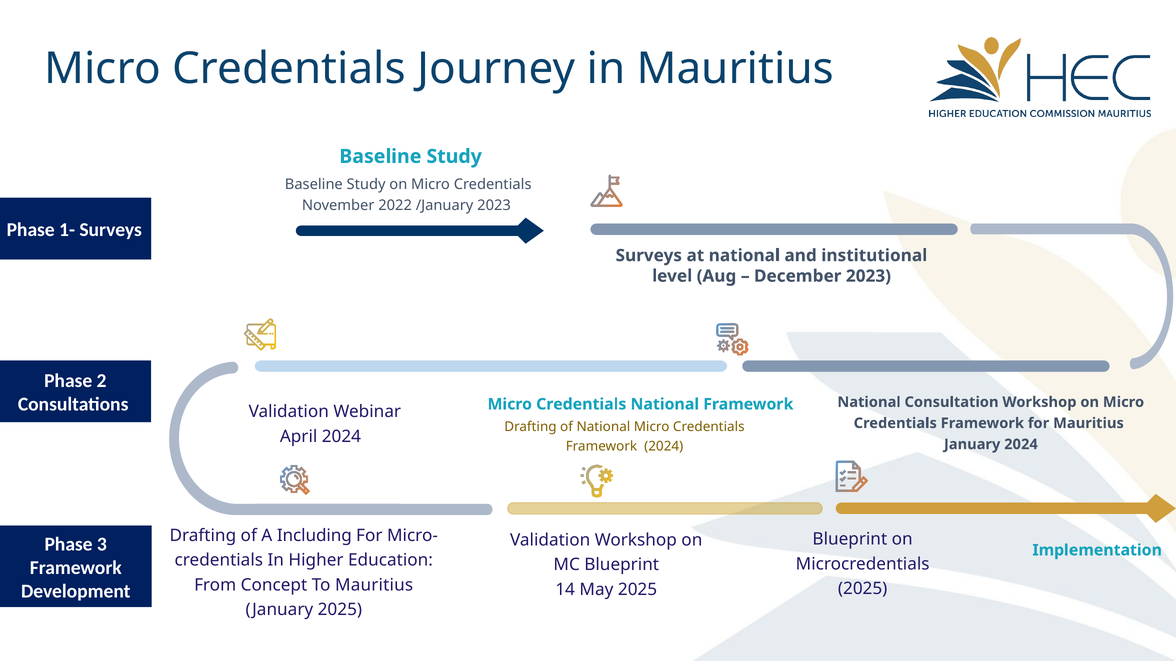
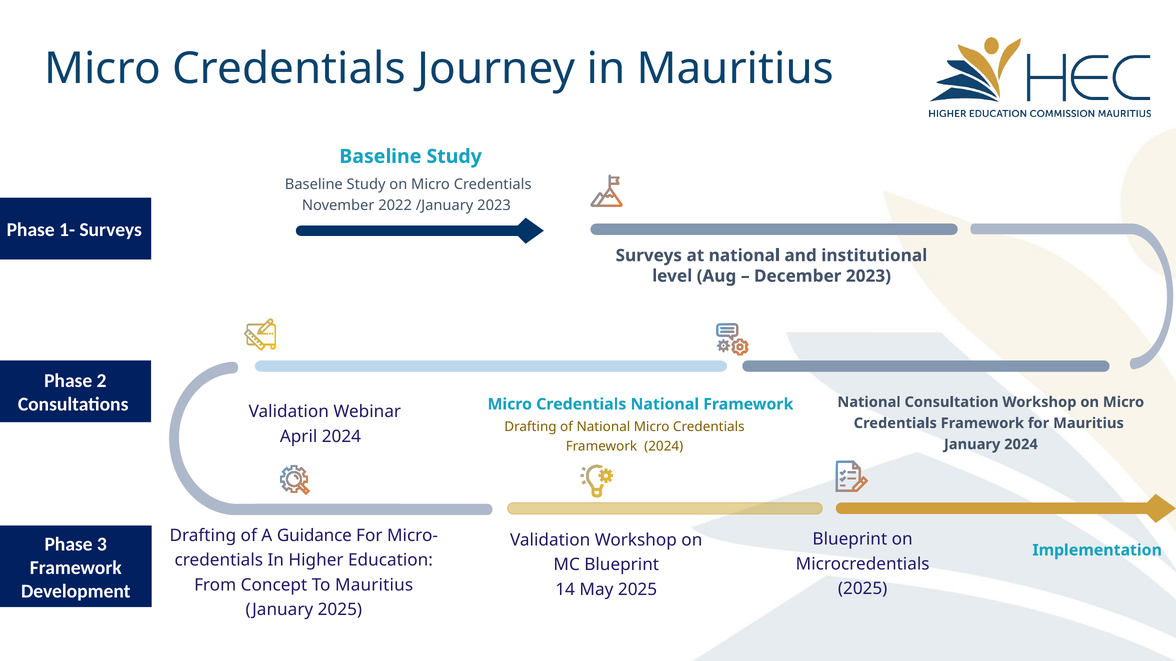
Including: Including -> Guidance (314, 536)
